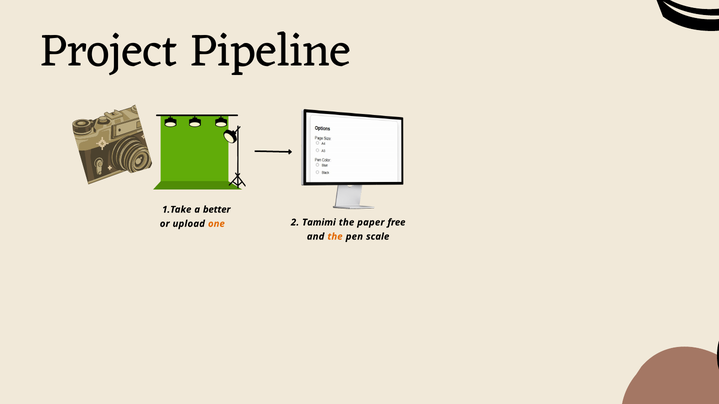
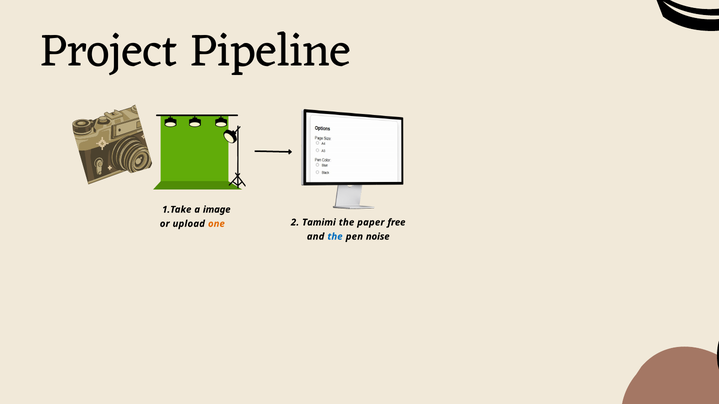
better: better -> image (217, 210)
the colour: orange -> blue (335, 237)
scale: scale -> noise (378, 237)
